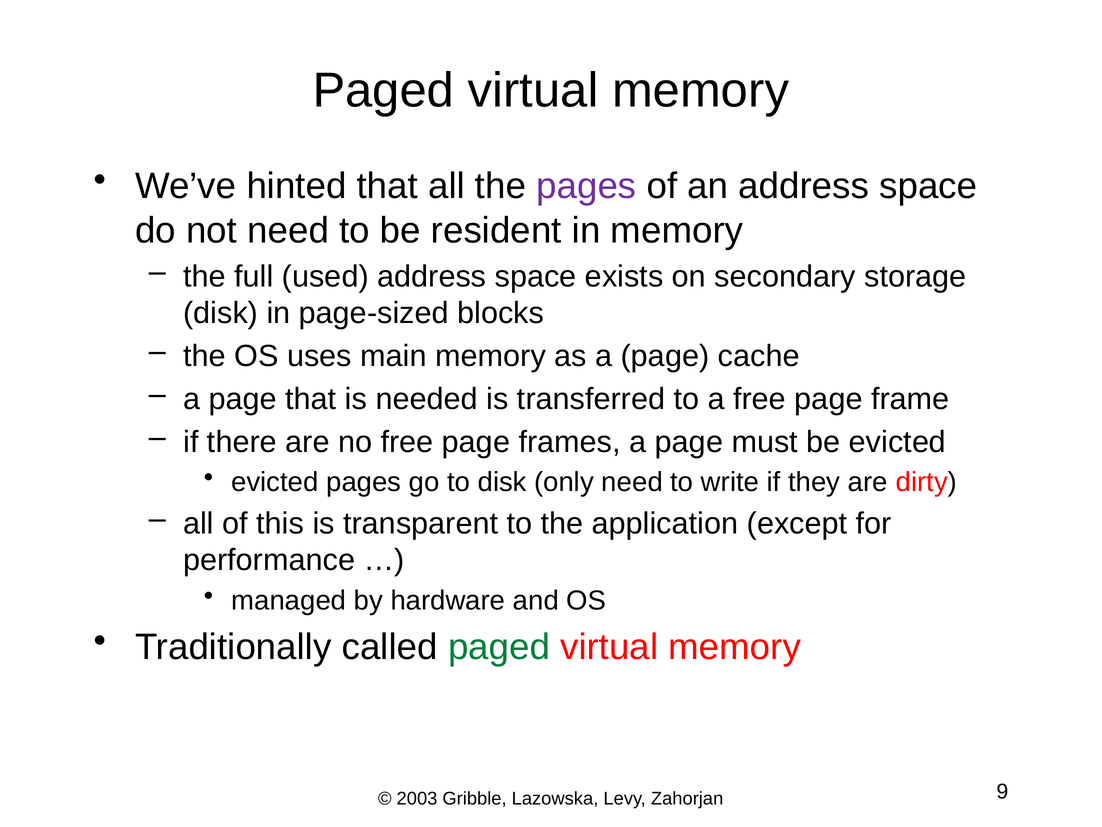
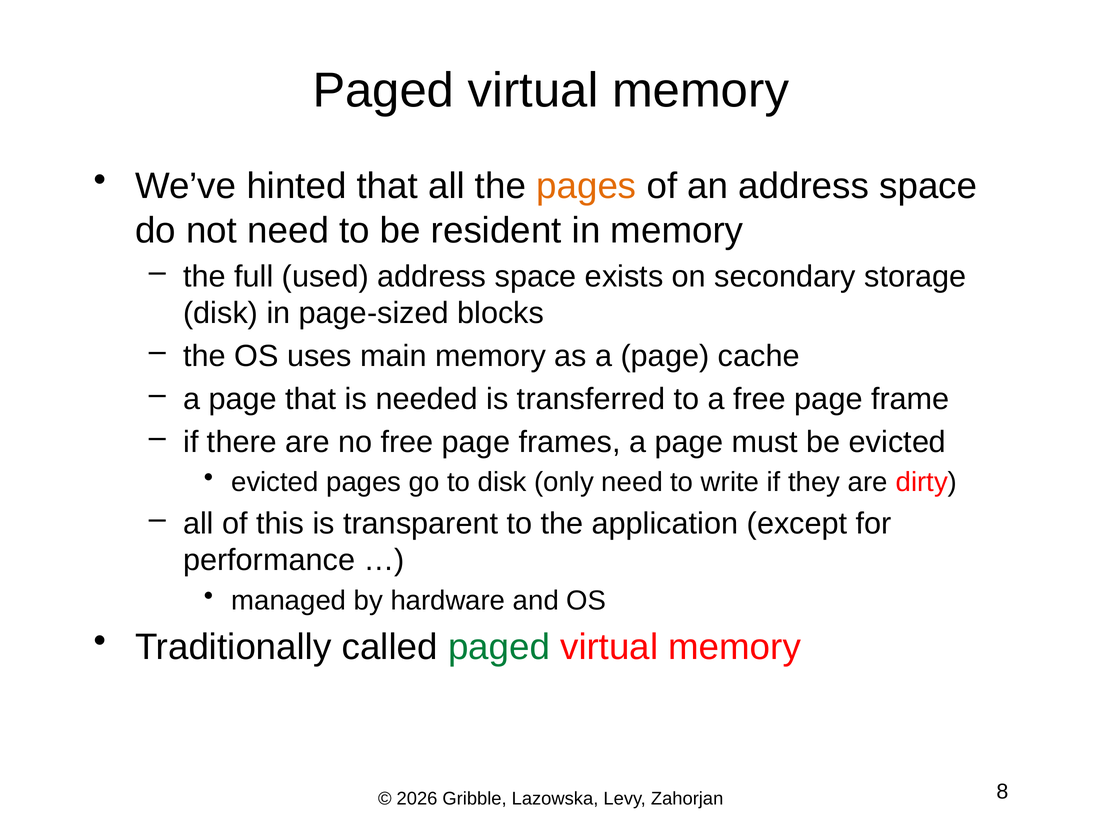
pages colour: purple -> orange (586, 186)
2003: 2003 -> 2026 (417, 798)
9: 9 -> 8 (1002, 791)
